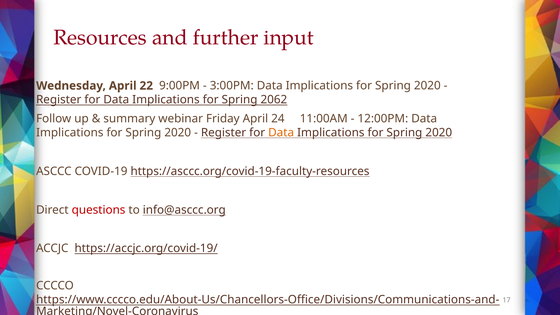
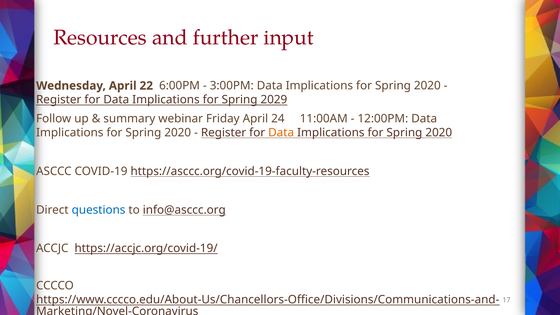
9:00PM: 9:00PM -> 6:00PM (179, 86)
2062: 2062 -> 2029 (274, 100)
questions colour: red -> blue (99, 210)
